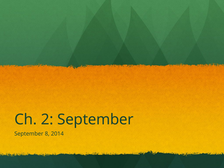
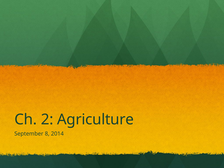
2 September: September -> Agriculture (95, 119)
